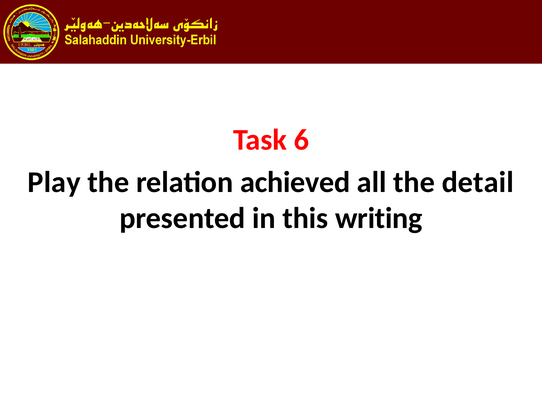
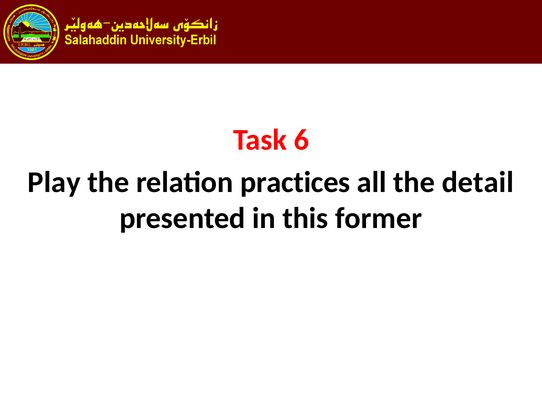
achieved: achieved -> practices (295, 182)
writing: writing -> former (379, 218)
